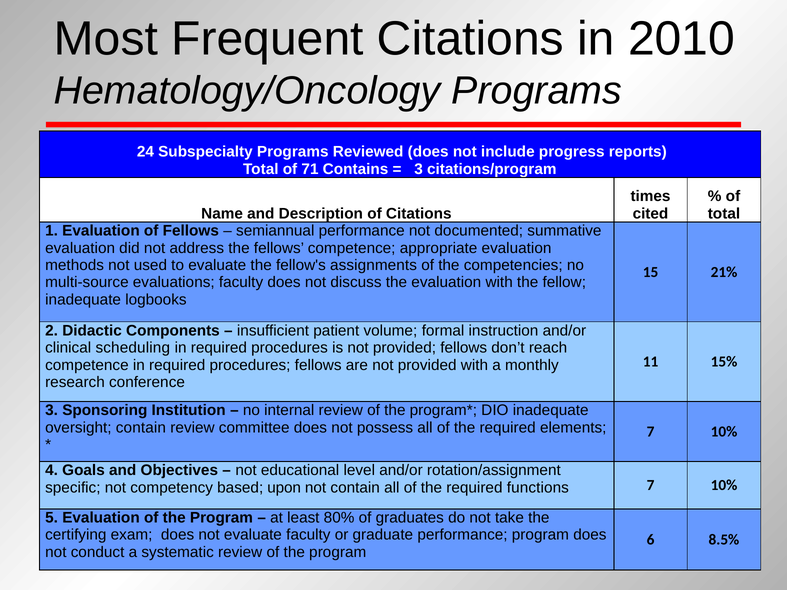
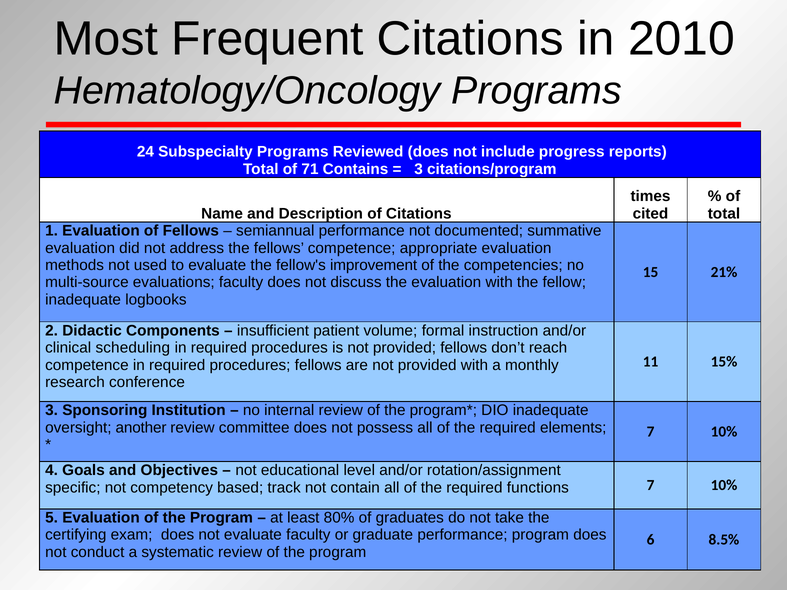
assignments: assignments -> improvement (374, 265)
oversight contain: contain -> another (141, 428)
upon: upon -> track (284, 488)
